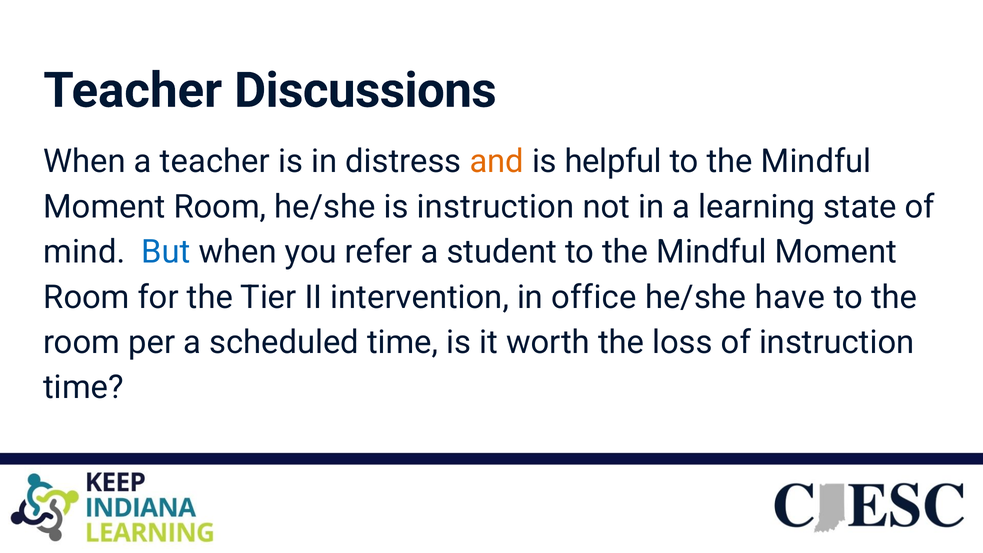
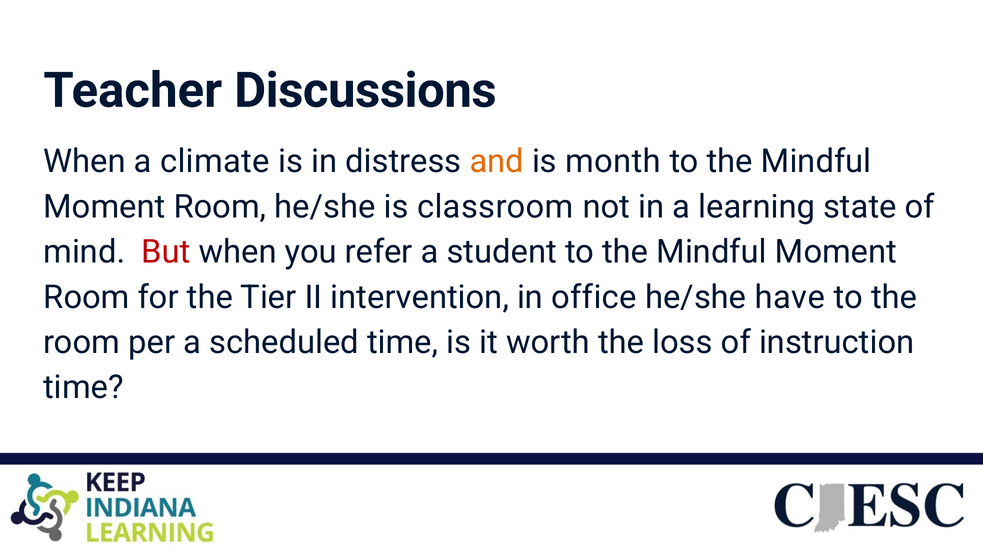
a teacher: teacher -> climate (215, 162)
helpful: helpful -> month (613, 162)
is instruction: instruction -> classroom (495, 207)
But colour: blue -> red (166, 252)
